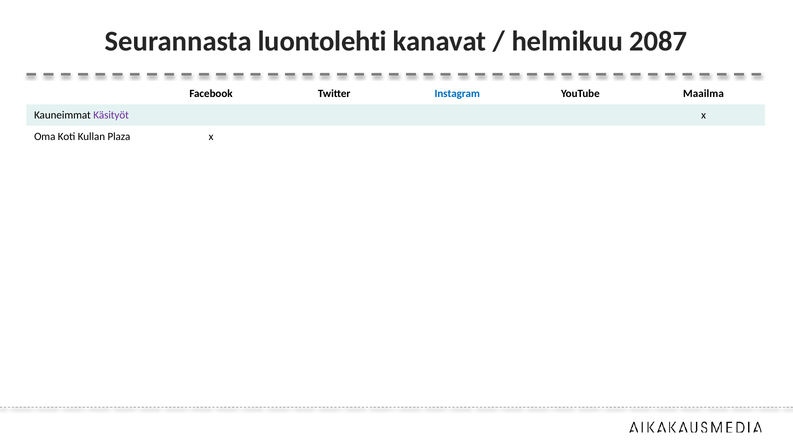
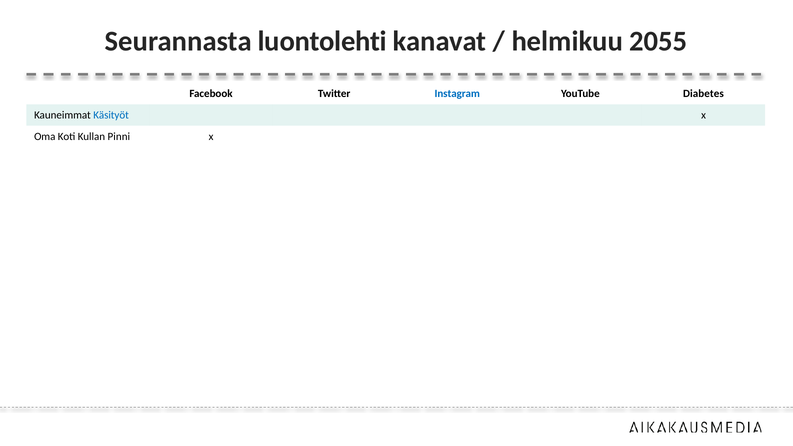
2087: 2087 -> 2055 (658, 41)
Maailma: Maailma -> Diabetes (703, 94)
Käsityöt colour: purple -> blue (111, 115)
Plaza: Plaza -> Pinni (119, 136)
